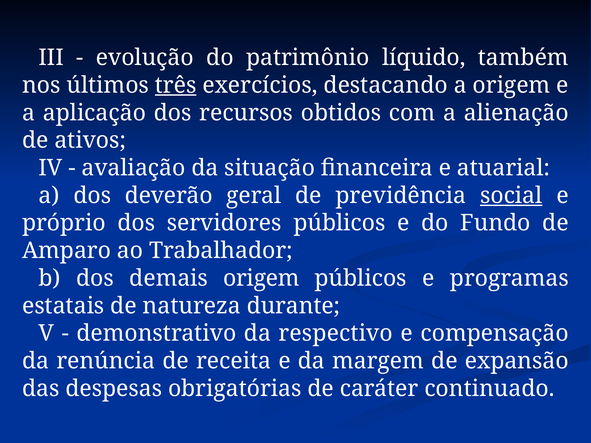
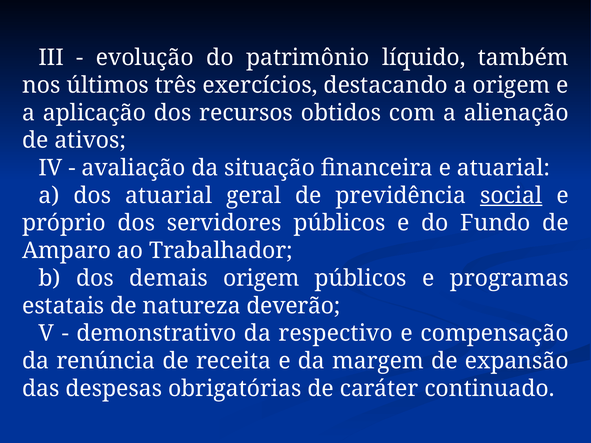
três underline: present -> none (176, 85)
dos deverão: deverão -> atuarial (169, 196)
durante: durante -> deverão (293, 306)
